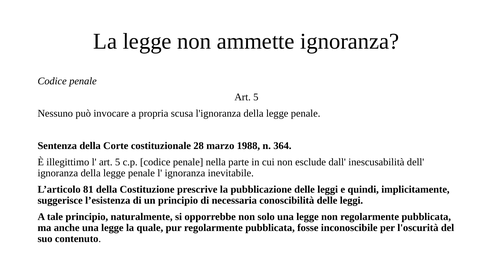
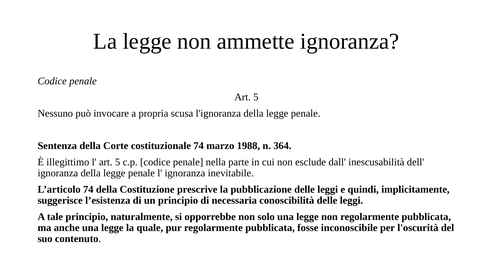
costituzionale 28: 28 -> 74 (199, 146)
L’articolo 81: 81 -> 74 (88, 190)
